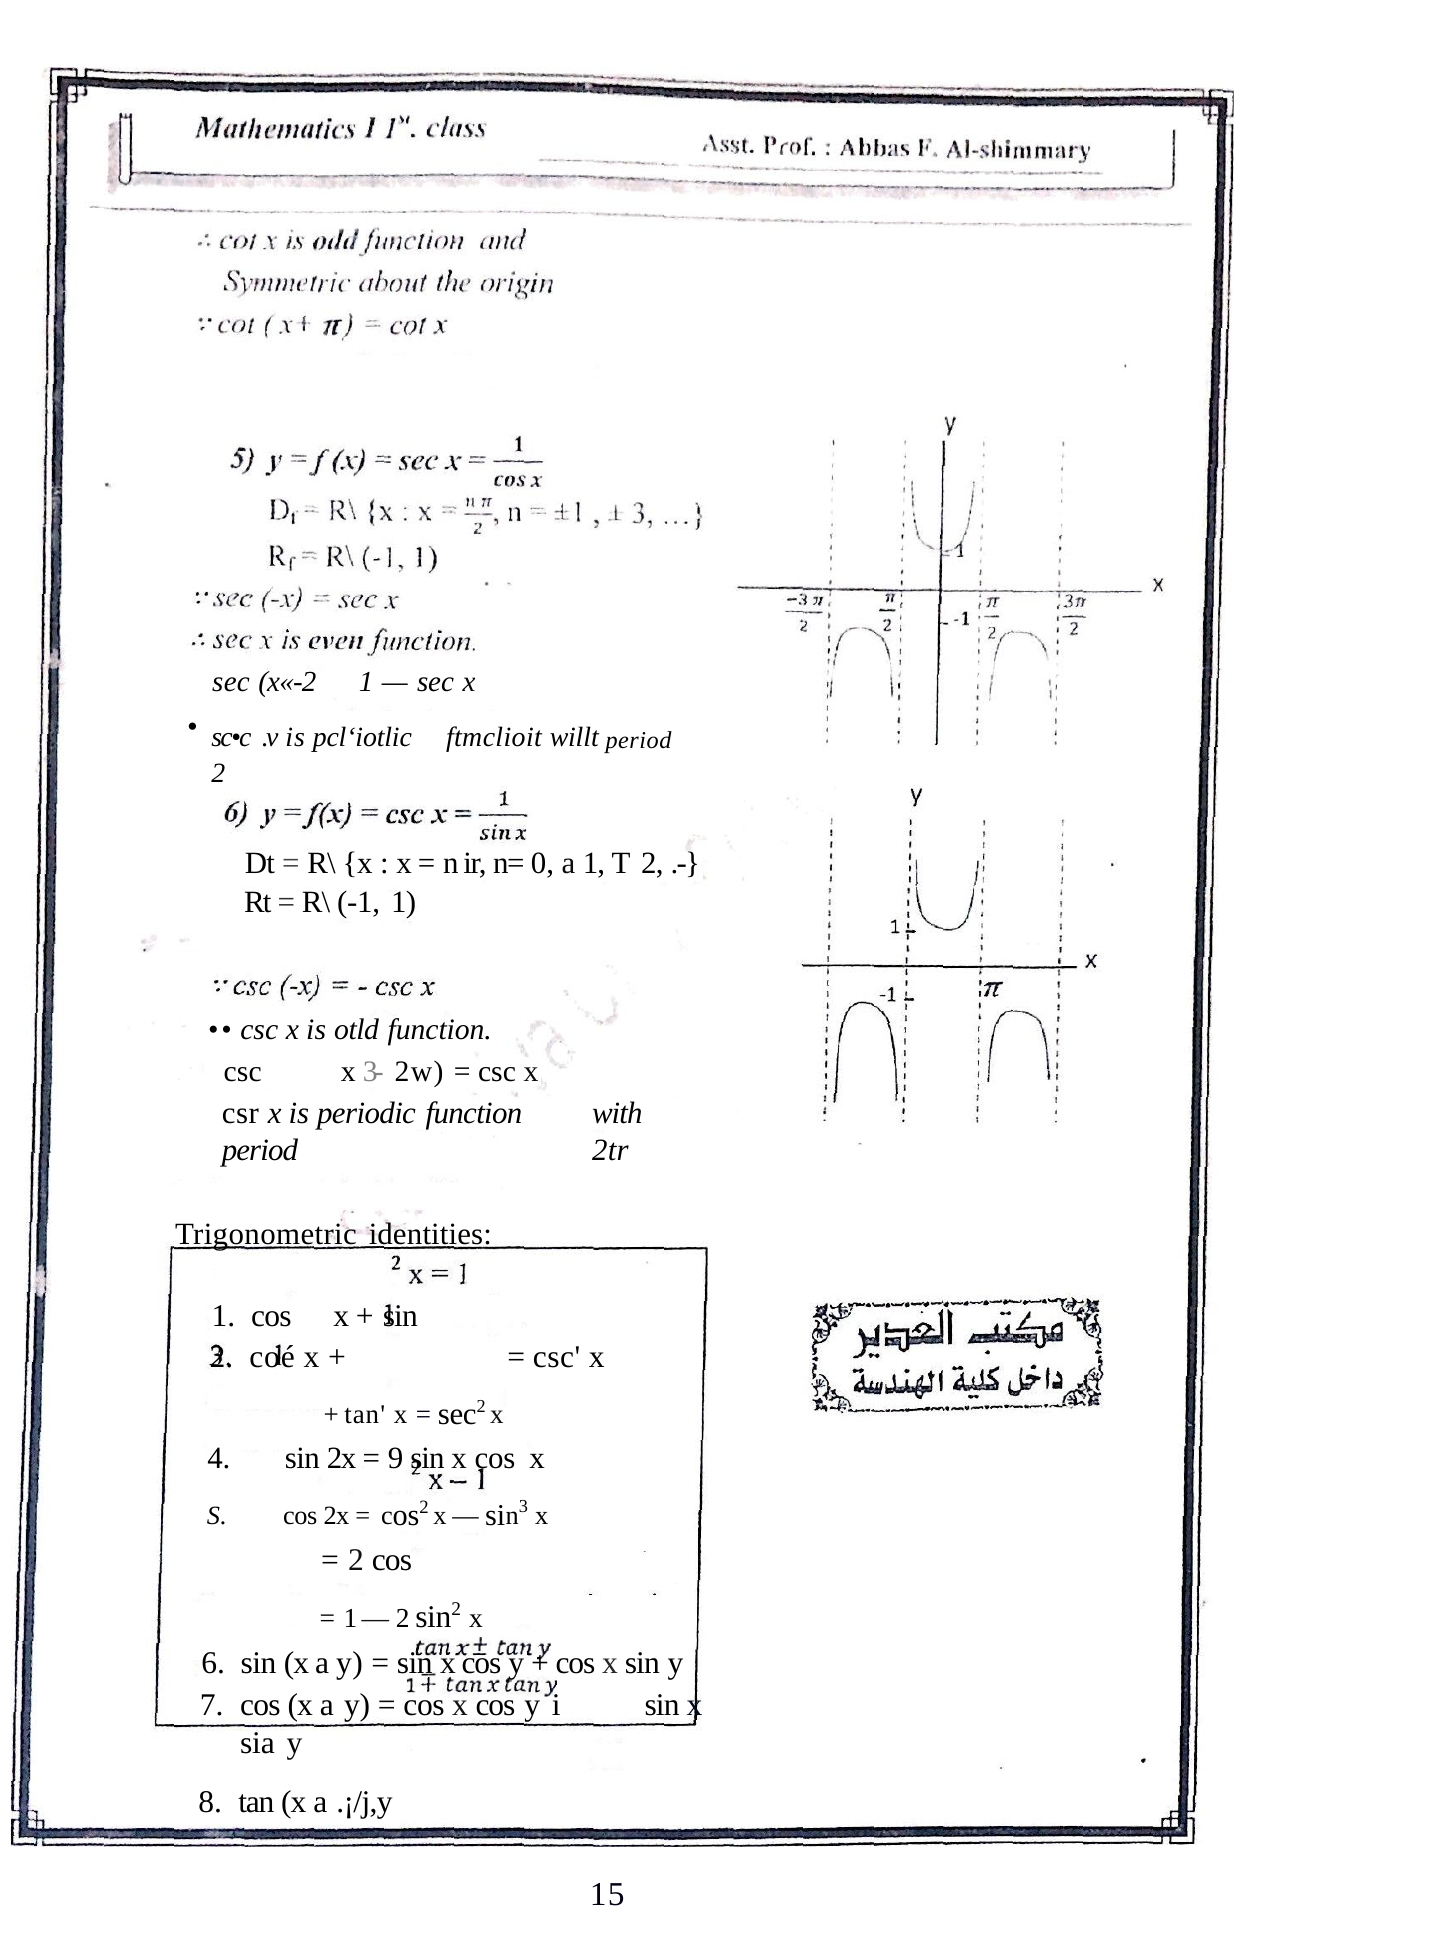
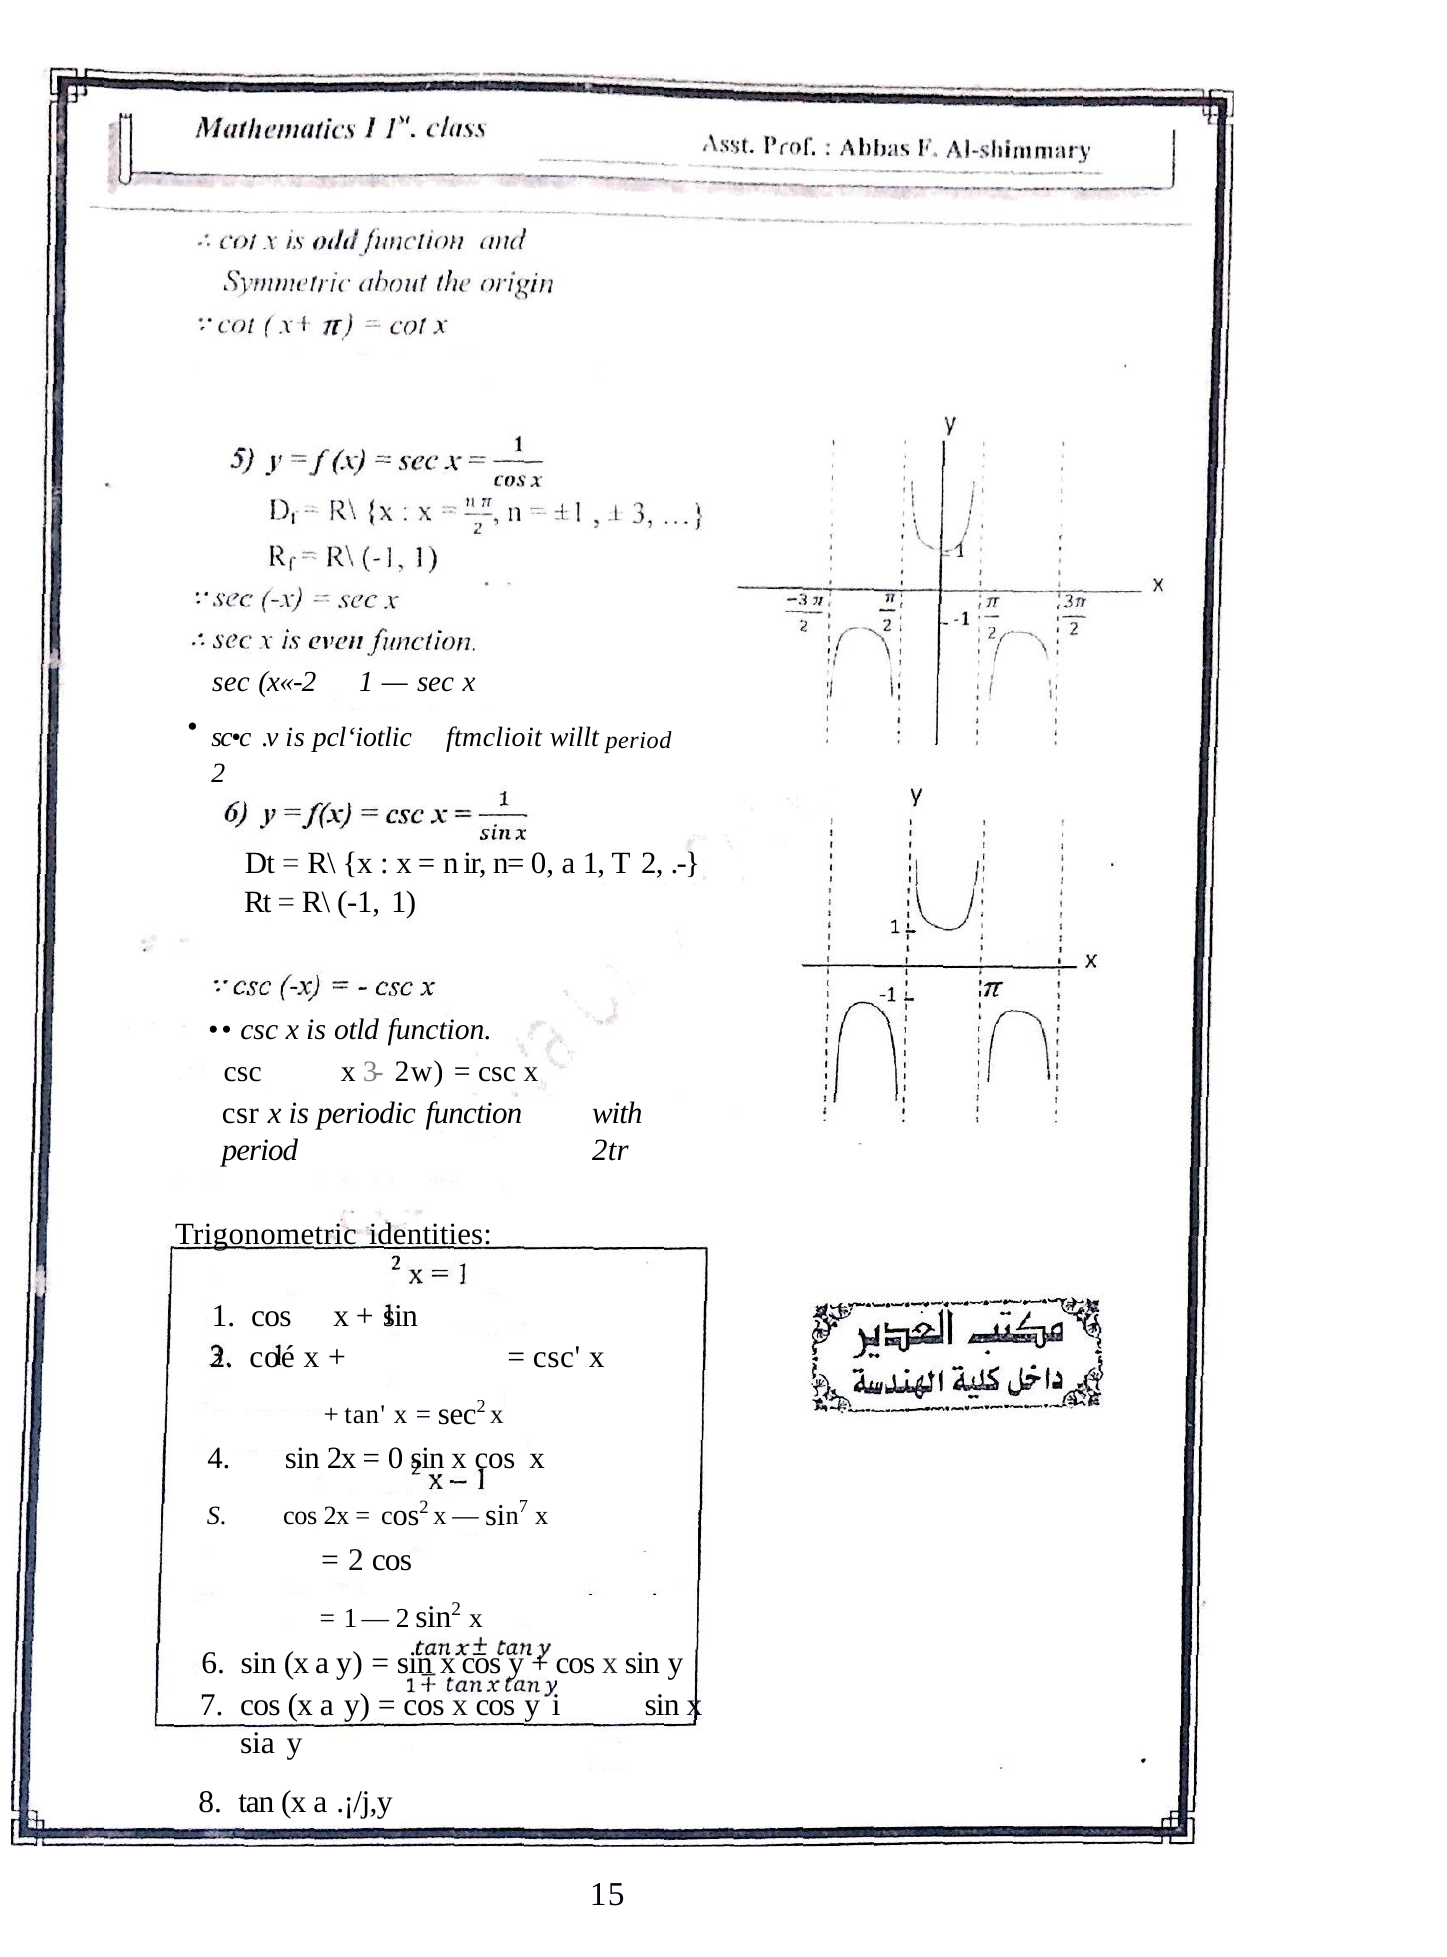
9: 9 -> 0 (396, 1459)
n 3: 3 -> 7 (523, 1508)
